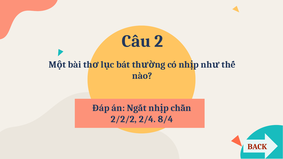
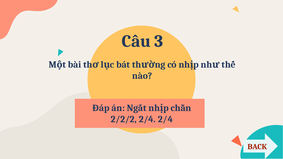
2: 2 -> 3 (159, 41)
2/4 8/4: 8/4 -> 2/4 (165, 119)
